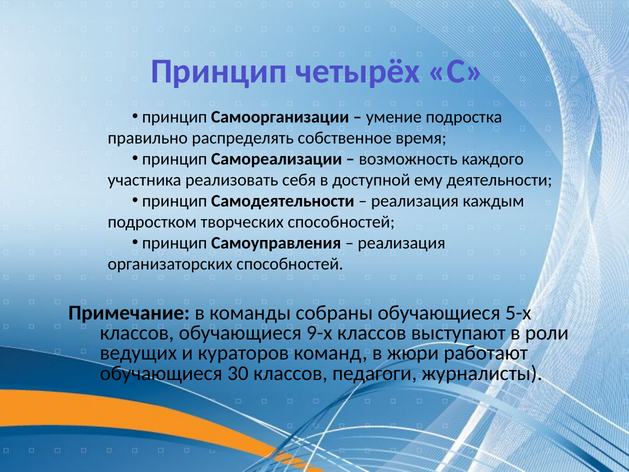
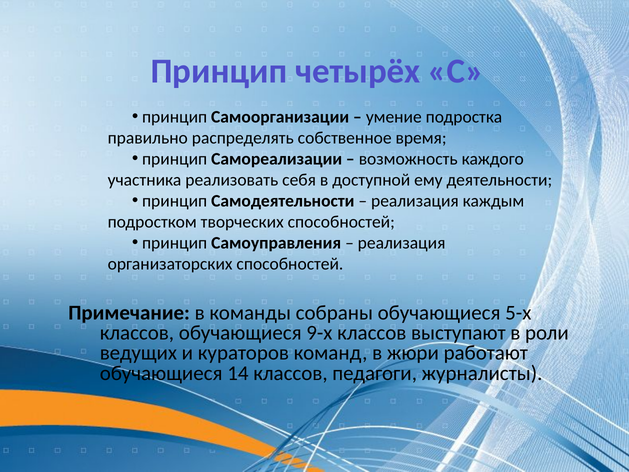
30: 30 -> 14 (238, 373)
